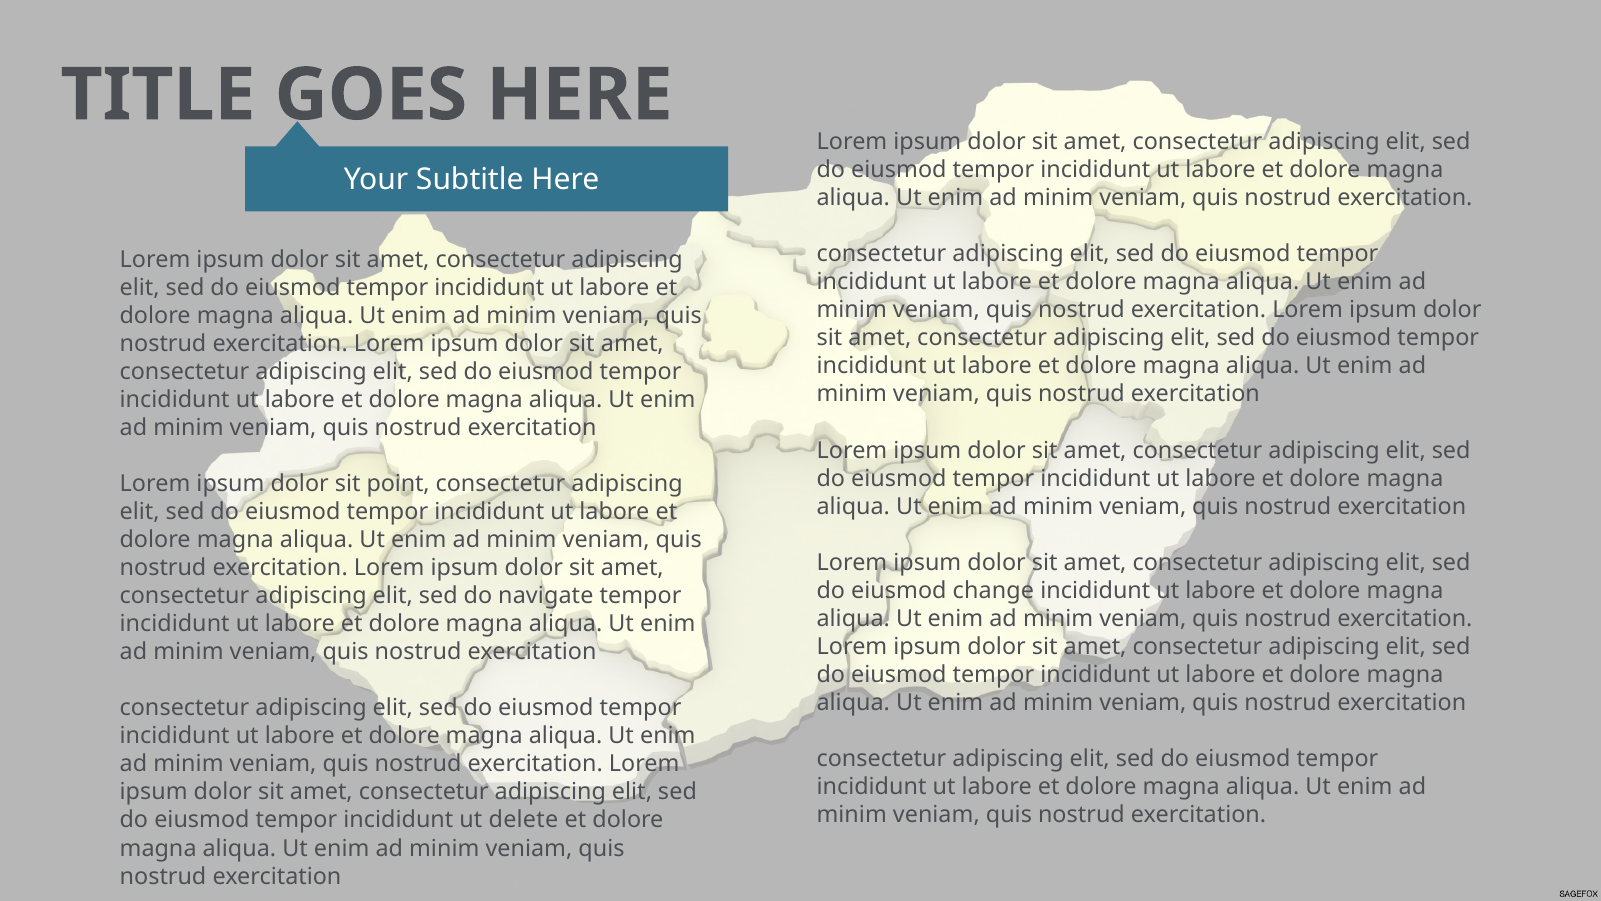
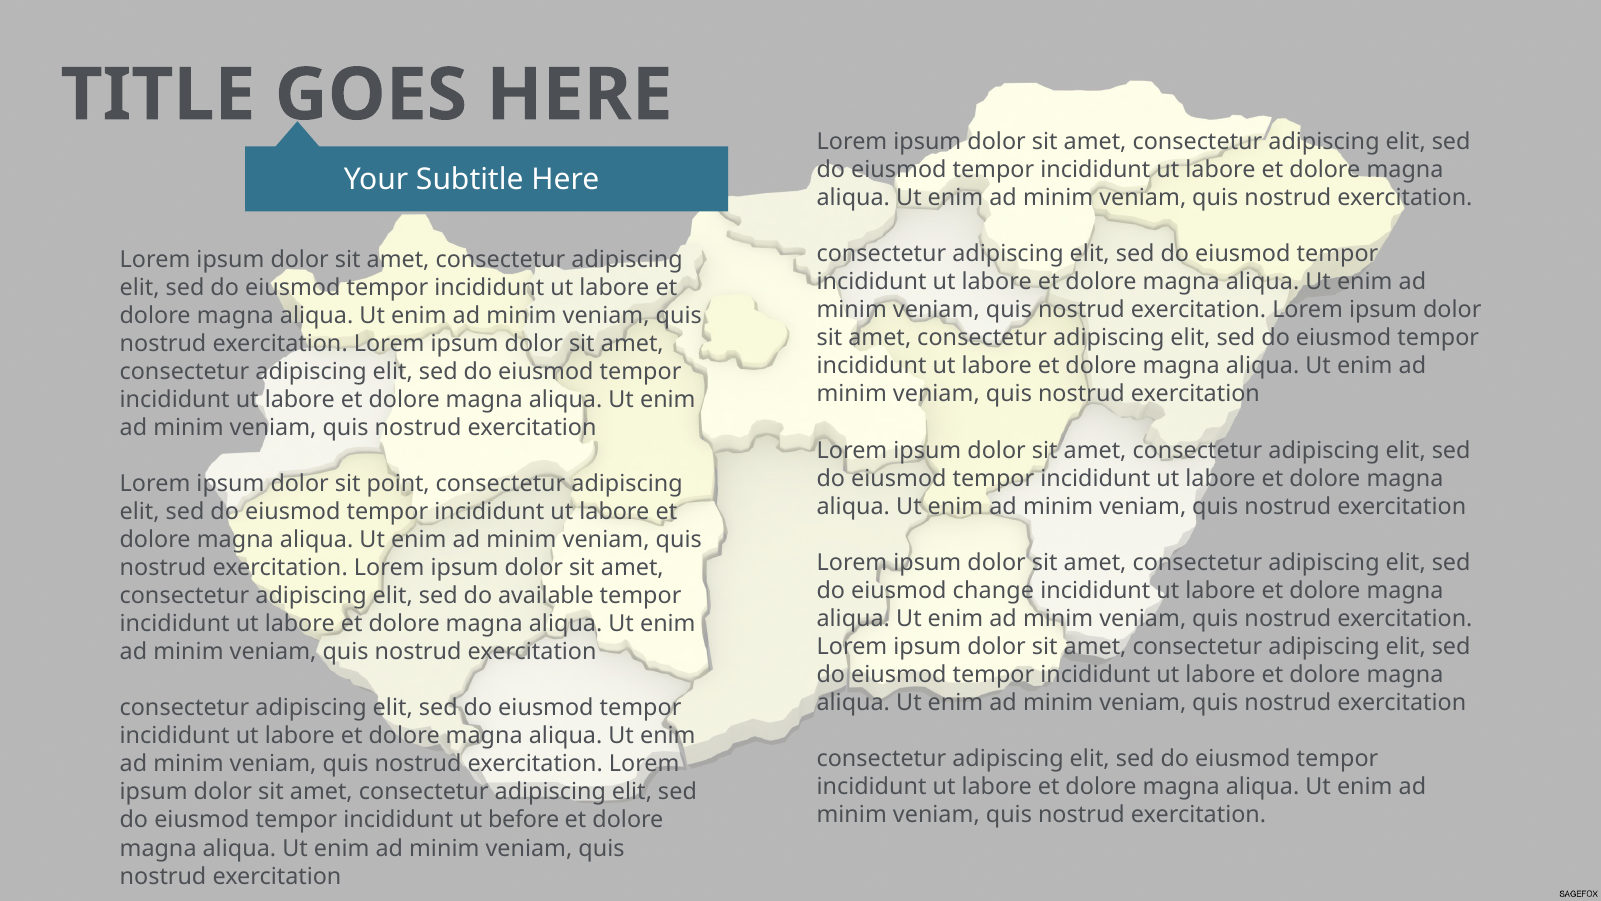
navigate: navigate -> available (546, 596)
delete: delete -> before (524, 820)
